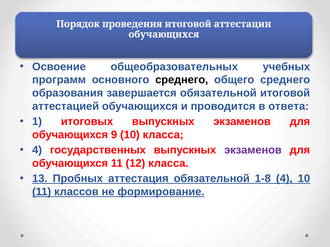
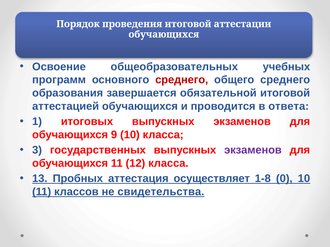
среднего colour: black -> red (182, 80)
4: 4 -> 3 (37, 150)
аттестация обязательной: обязательной -> осуществляет (212, 179)
1-8 4: 4 -> 0 (284, 179)
формирование: формирование -> свидетельства (161, 192)
